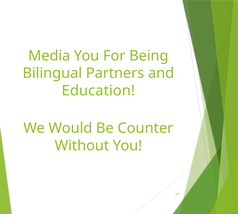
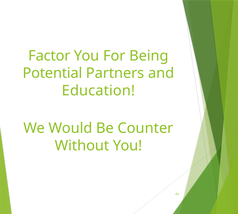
Media: Media -> Factor (49, 56)
Bilingual: Bilingual -> Potential (52, 73)
